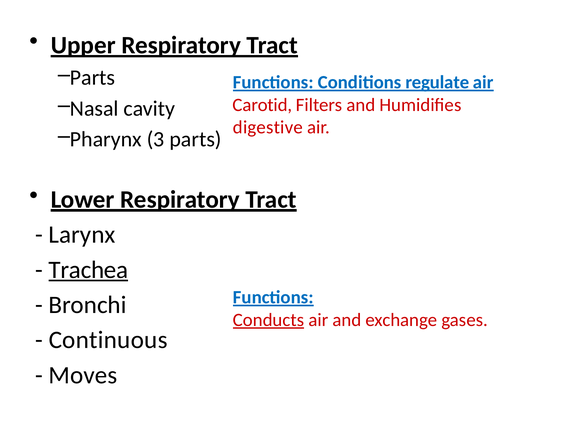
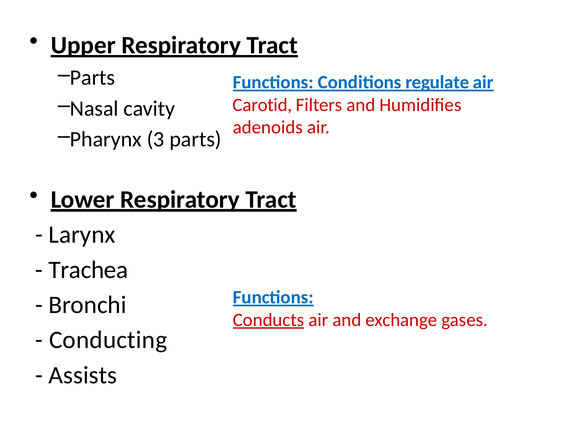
digestive: digestive -> adenoids (268, 128)
Trachea underline: present -> none (88, 270)
Continuous: Continuous -> Conducting (108, 341)
Moves: Moves -> Assists (83, 376)
